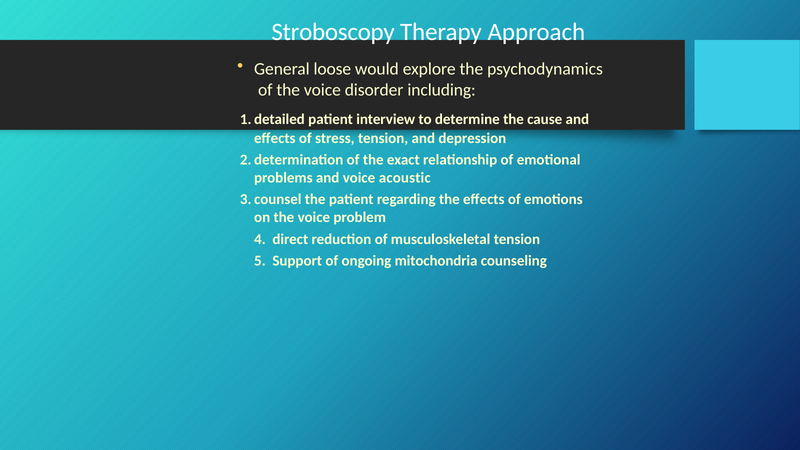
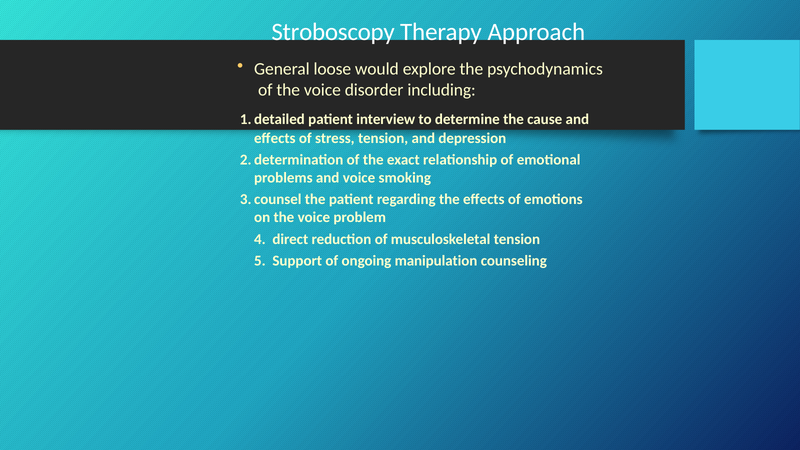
acoustic: acoustic -> smoking (405, 178)
mitochondria: mitochondria -> manipulation (436, 261)
